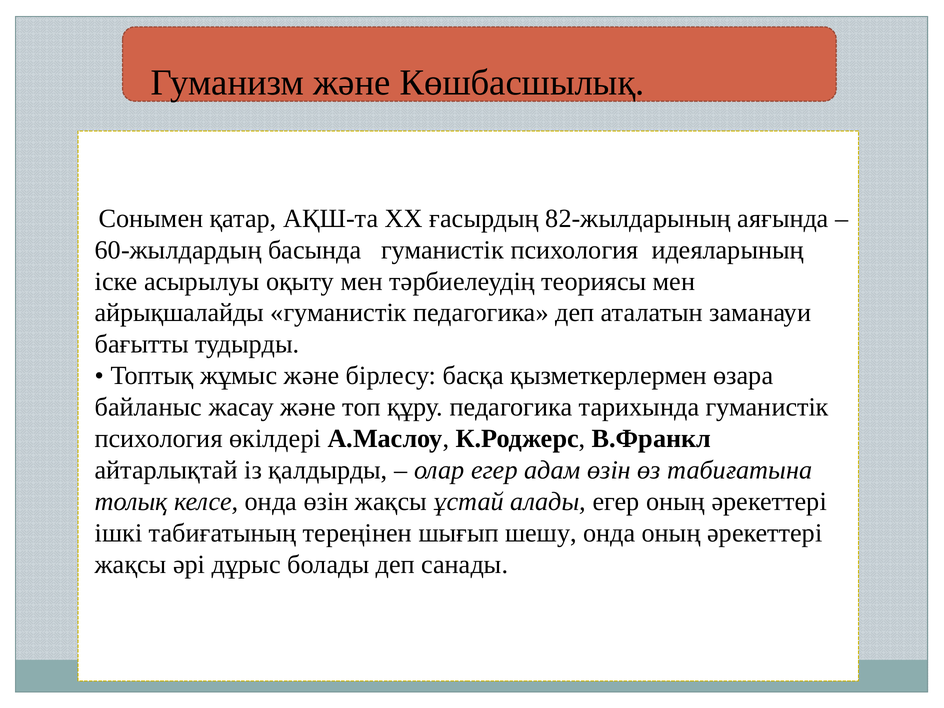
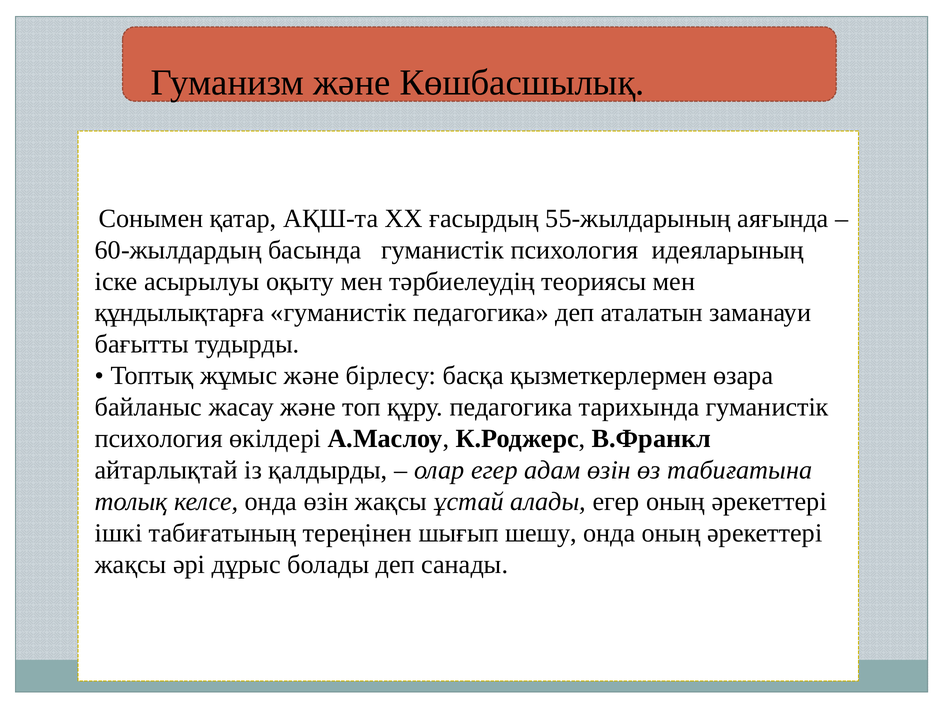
82-жылдарының: 82-жылдарының -> 55-жылдарының (638, 218)
айрықшалайды: айрықшалайды -> құндылықтарға (180, 313)
